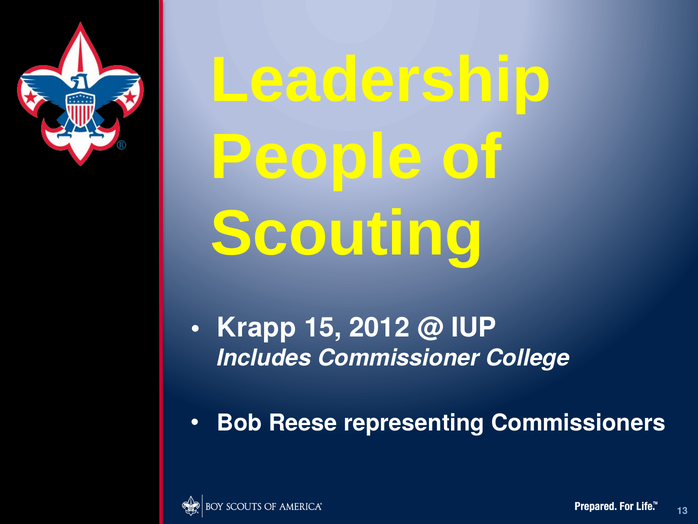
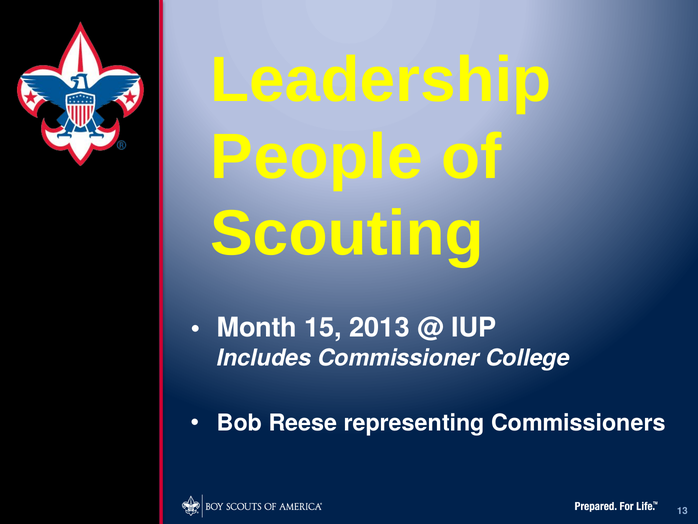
Krapp: Krapp -> Month (257, 328)
2012: 2012 -> 2013 (379, 328)
